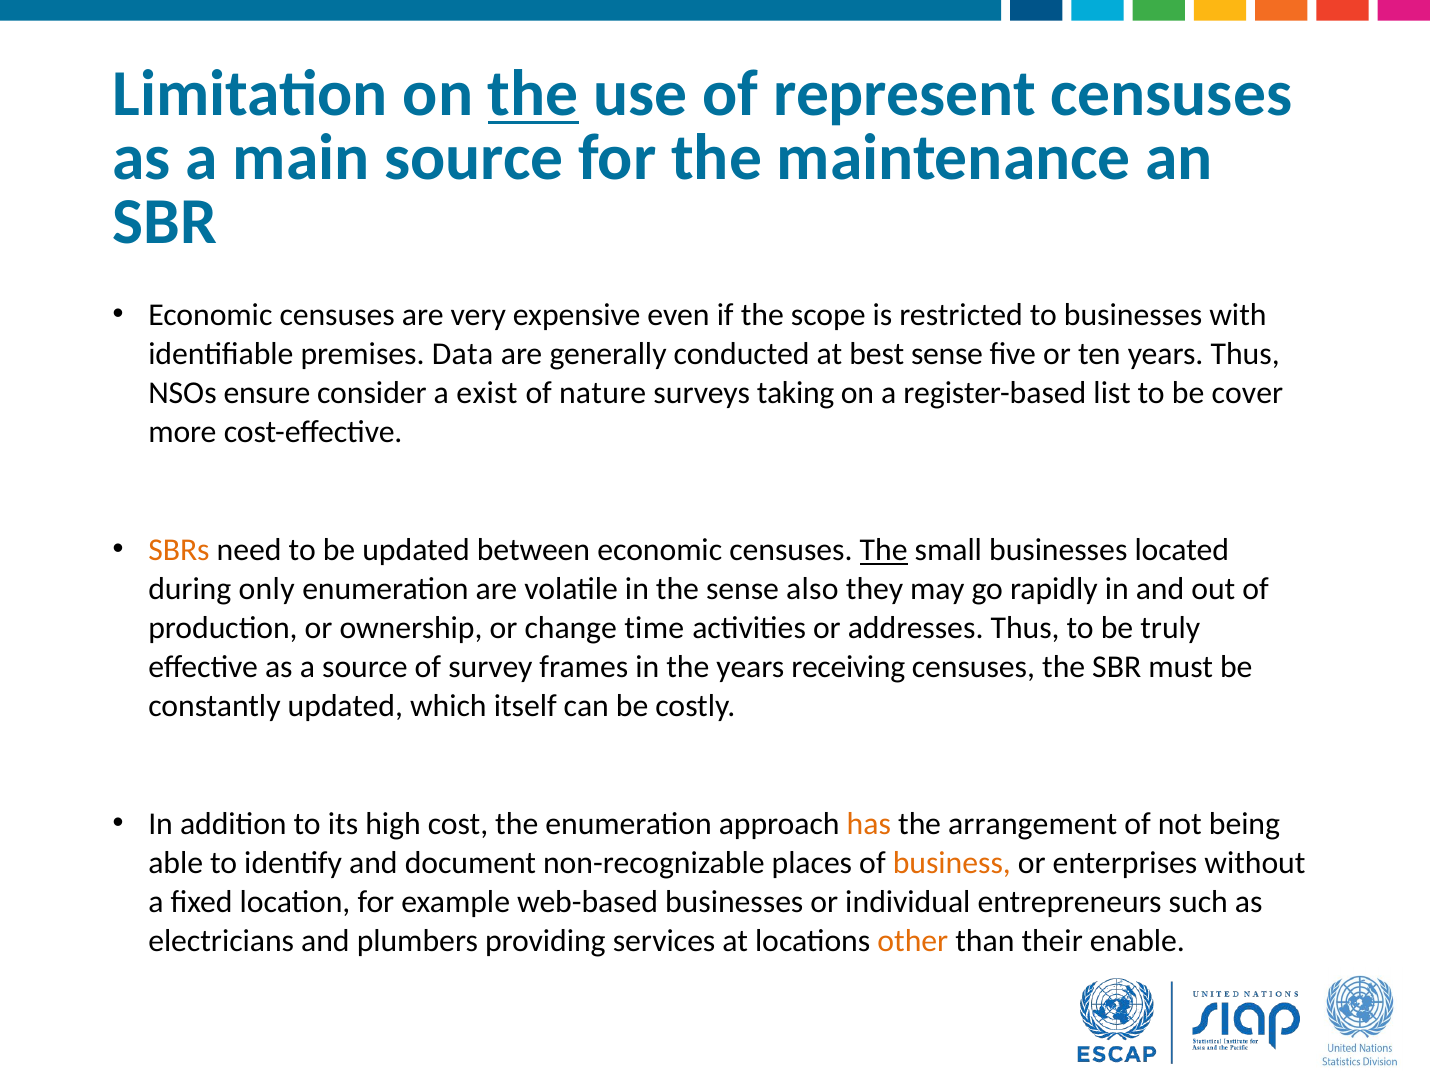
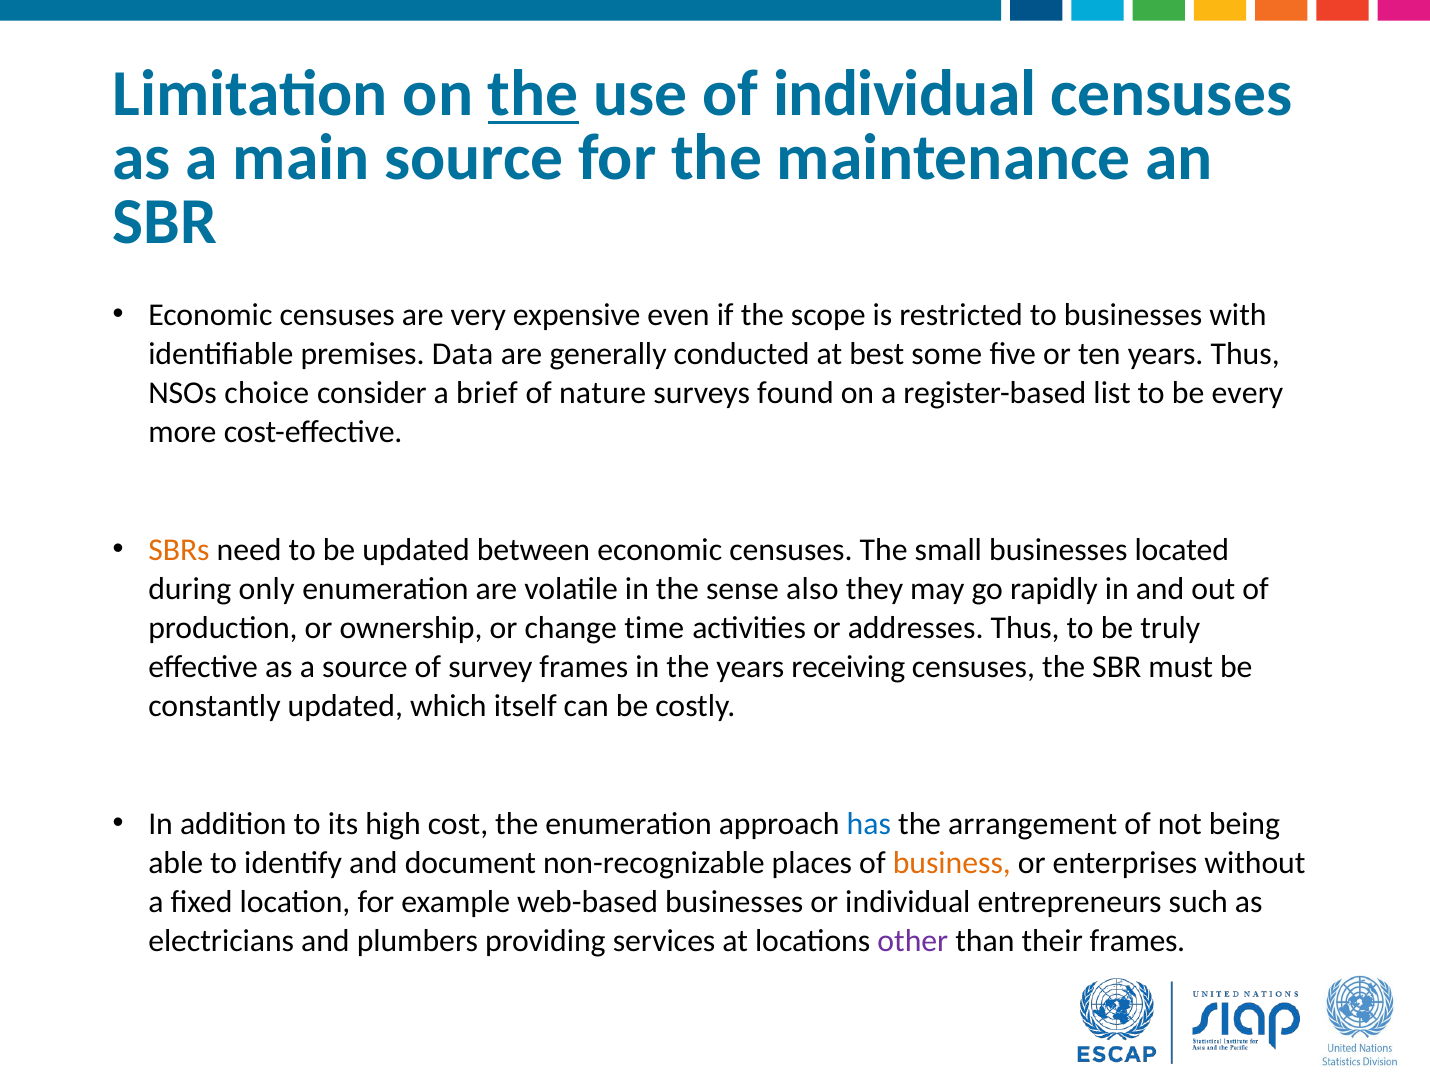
of represent: represent -> individual (905, 94)
best sense: sense -> some (947, 354)
ensure: ensure -> choice (267, 393)
exist: exist -> brief (487, 393)
taking: taking -> found (795, 393)
cover: cover -> every (1247, 393)
The underline: present -> none (884, 550)
has colour: orange -> blue (869, 825)
other colour: orange -> purple (913, 942)
their enable: enable -> frames (1137, 942)
